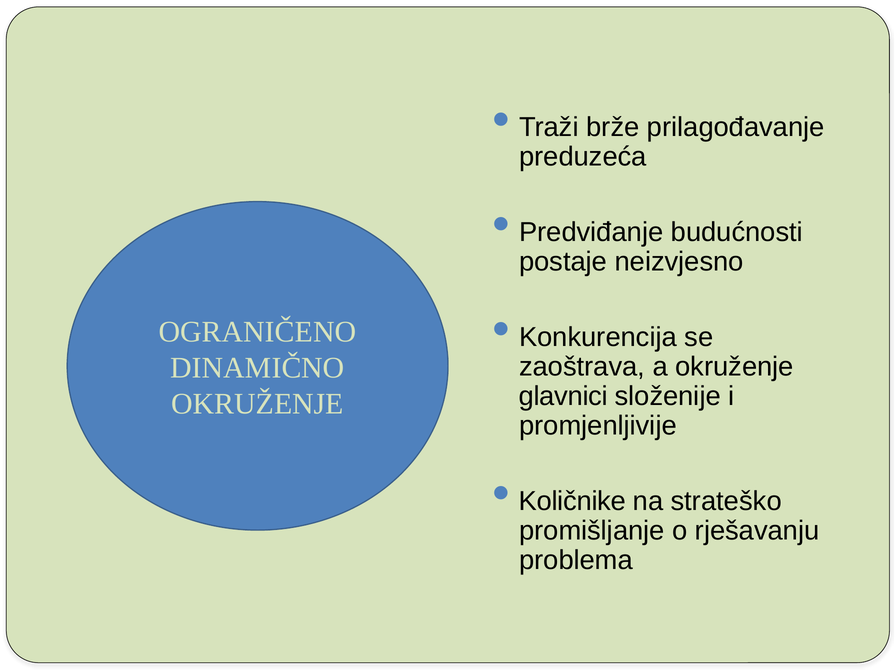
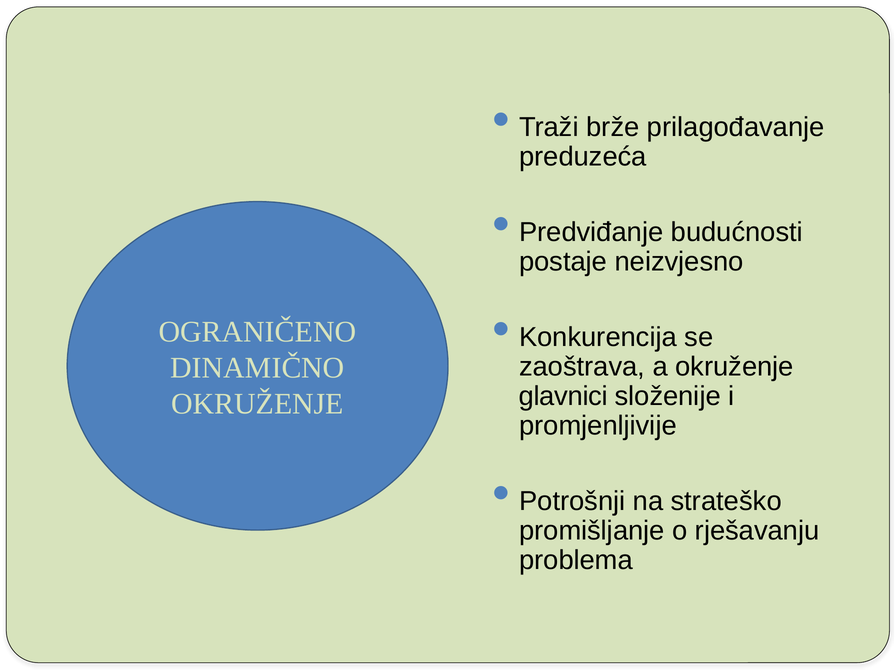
Količnike: Količnike -> Potrošnji (572, 501)
